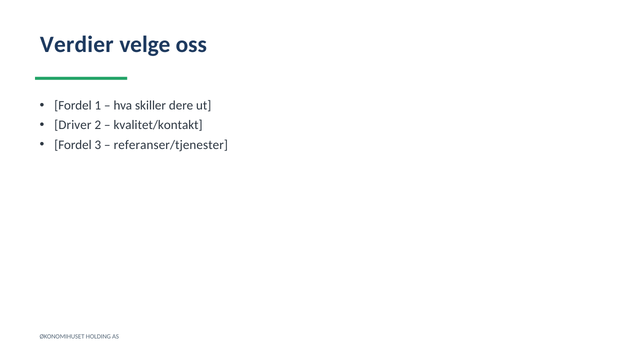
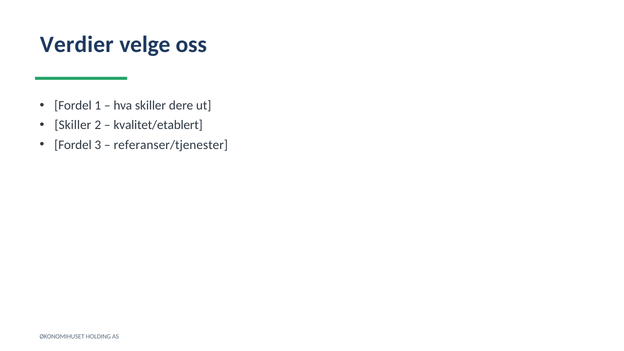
Driver: Driver -> Skiller (73, 125)
kvalitet/kontakt: kvalitet/kontakt -> kvalitet/etablert (158, 125)
